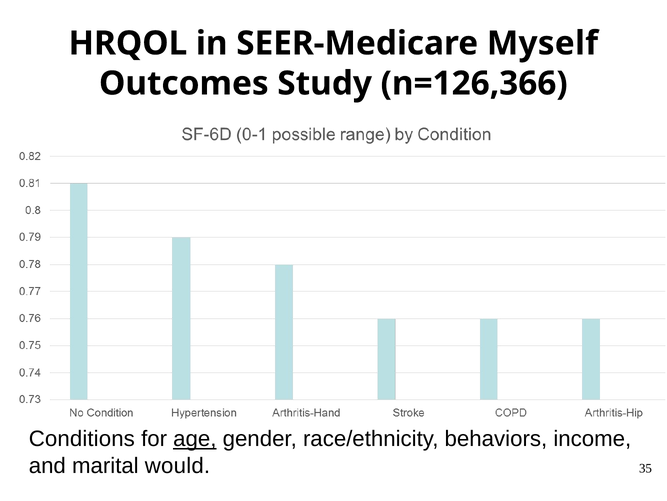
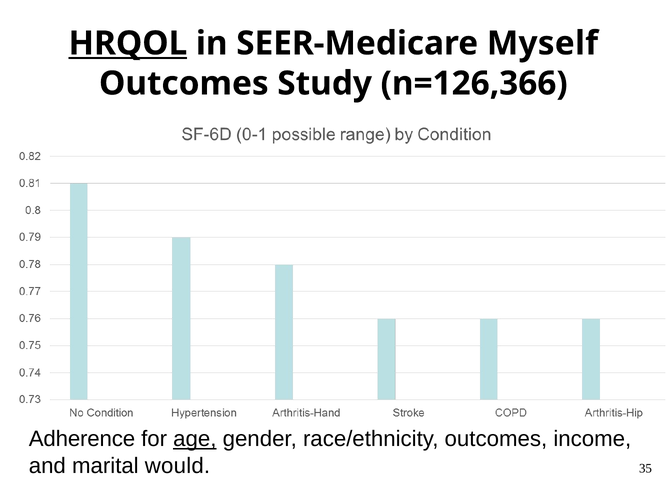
HRQOL underline: none -> present (128, 43)
Conditions: Conditions -> Adherence (82, 438)
race/ethnicity behaviors: behaviors -> outcomes (496, 438)
